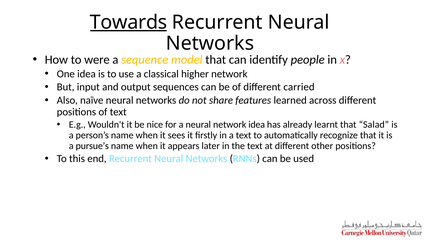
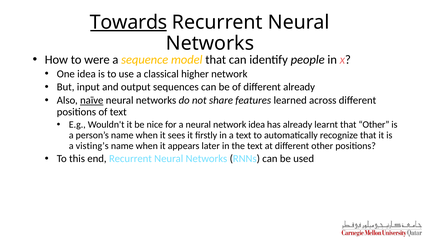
different carried: carried -> already (299, 87)
naïve underline: none -> present (92, 100)
that Salad: Salad -> Other (374, 125)
pursue’s: pursue’s -> visting’s (92, 146)
